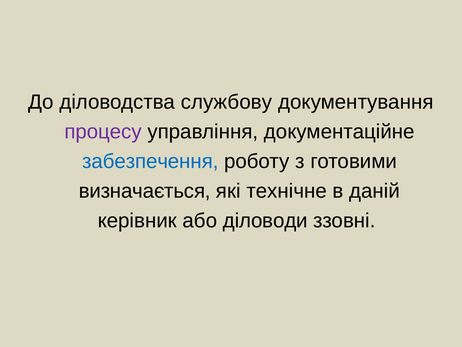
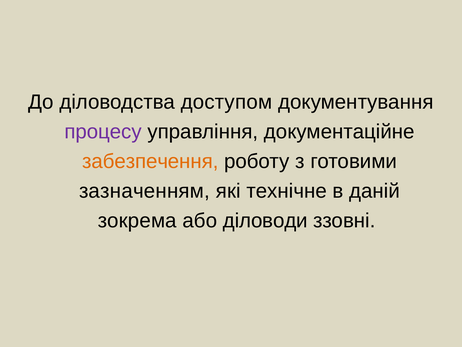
службову: службову -> доступом (226, 102)
забезпечення colour: blue -> orange (150, 161)
визначається: визначається -> зазначенням (145, 191)
керівник: керівник -> зокрема (137, 220)
